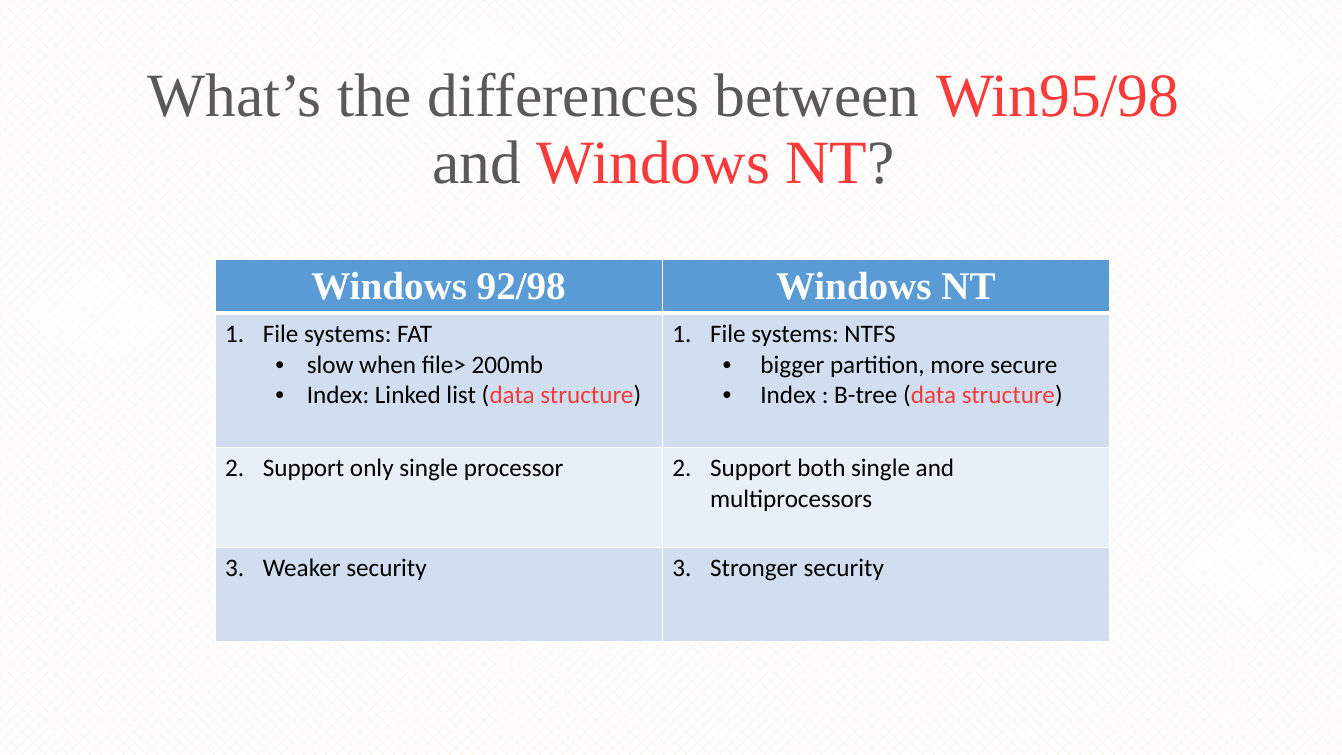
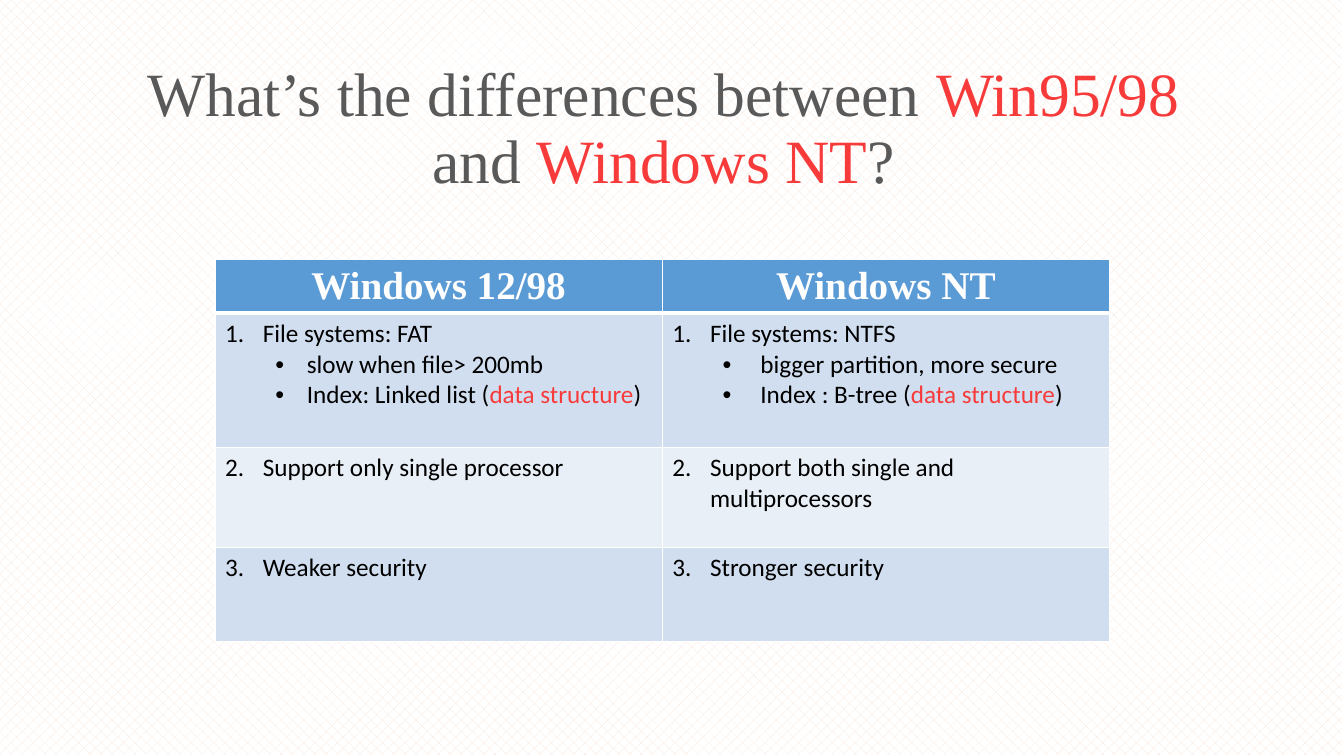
92/98: 92/98 -> 12/98 (521, 287)
